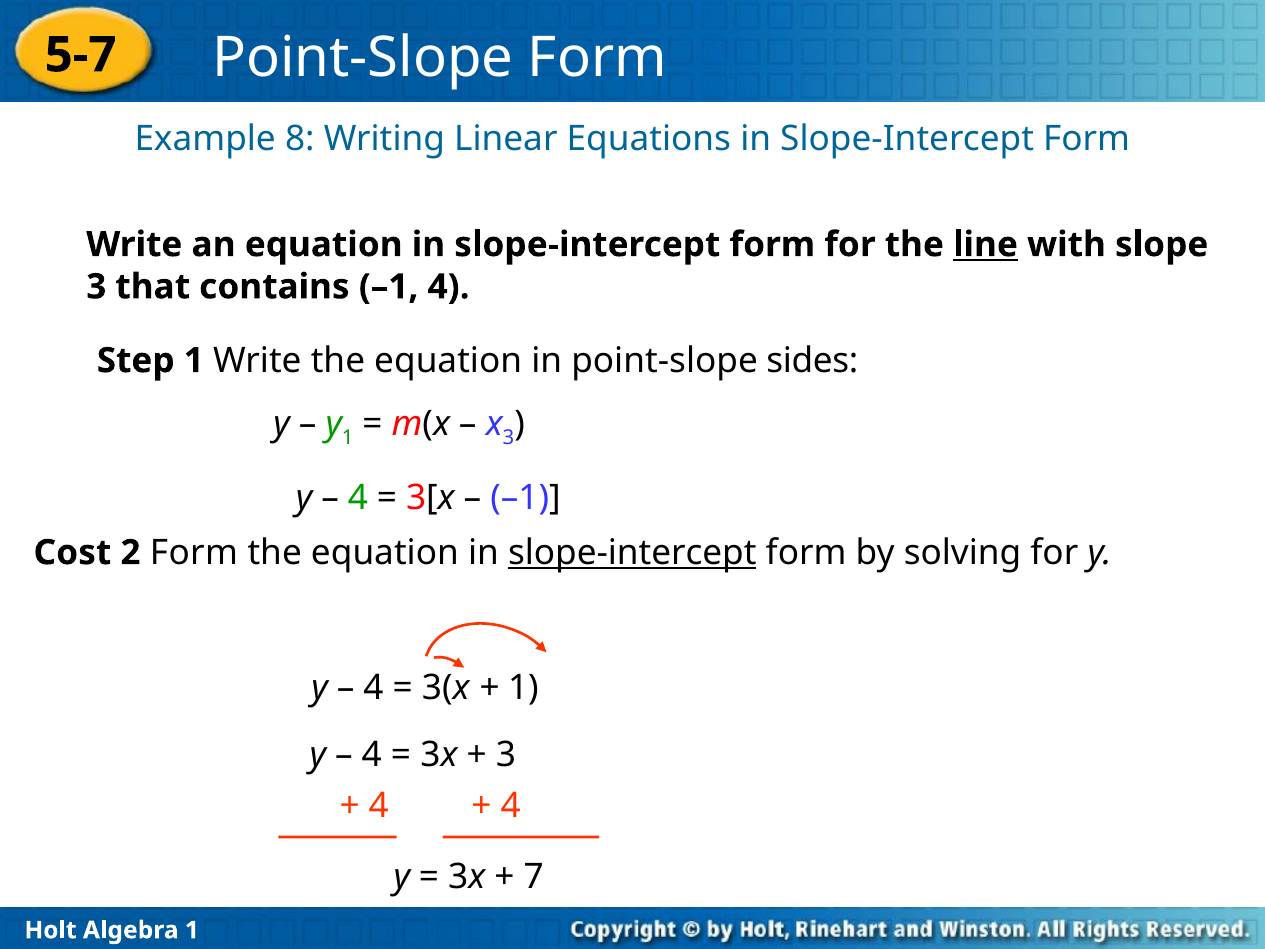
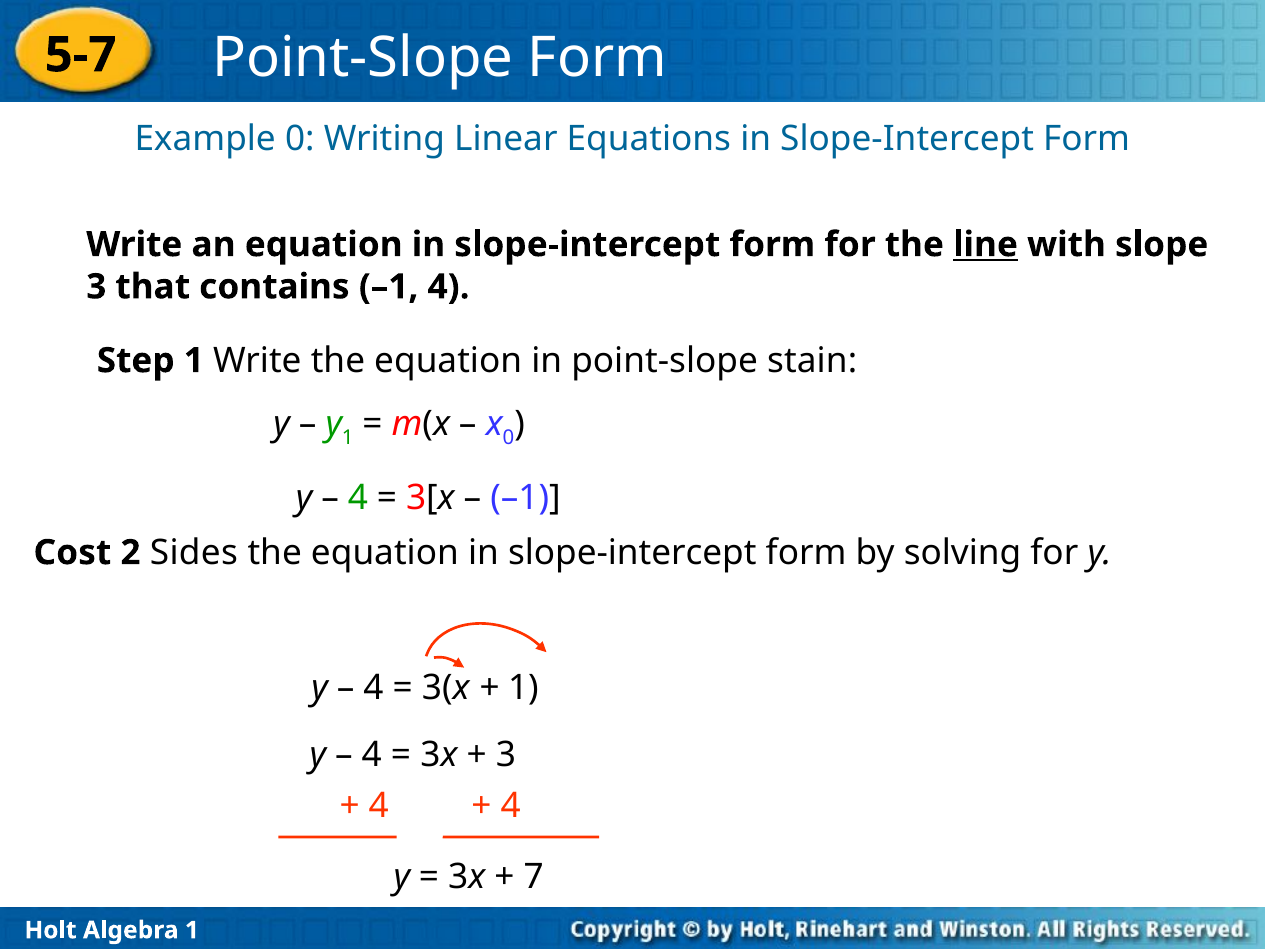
Example 8: 8 -> 0 (300, 139)
sides: sides -> stain (812, 361)
3: 3 -> 0 (508, 437)
2 Form: Form -> Sides (194, 552)
slope-intercept underline: present -> none (632, 552)
